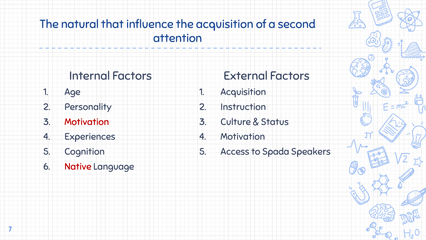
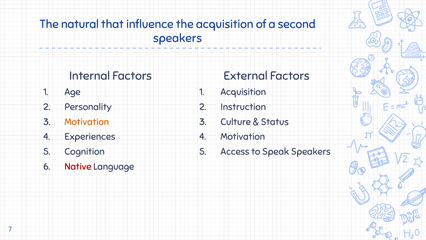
attention: attention -> speakers (178, 38)
Motivation colour: red -> orange (87, 122)
Spada: Spada -> Speak (276, 152)
